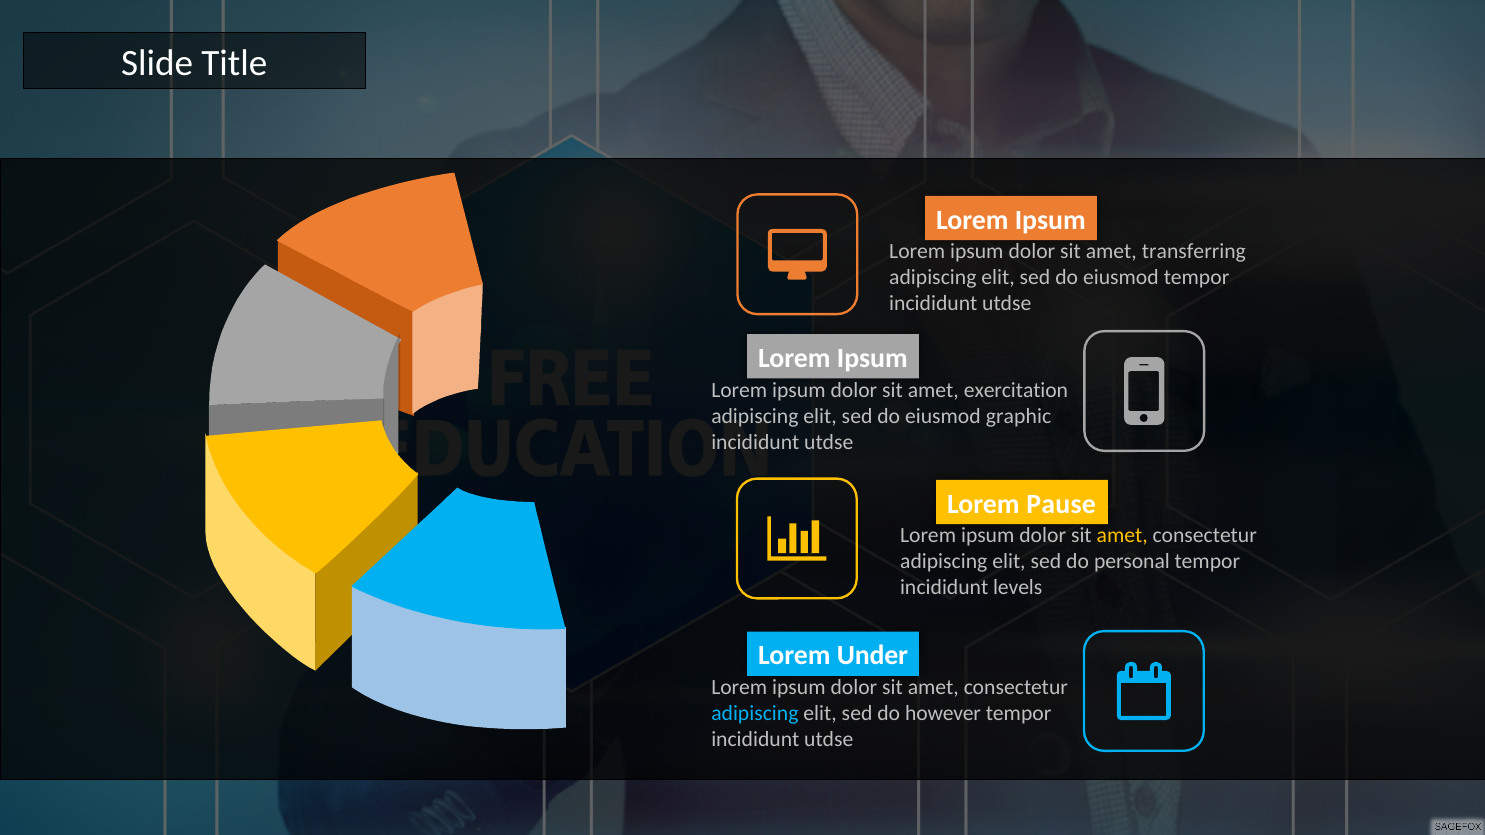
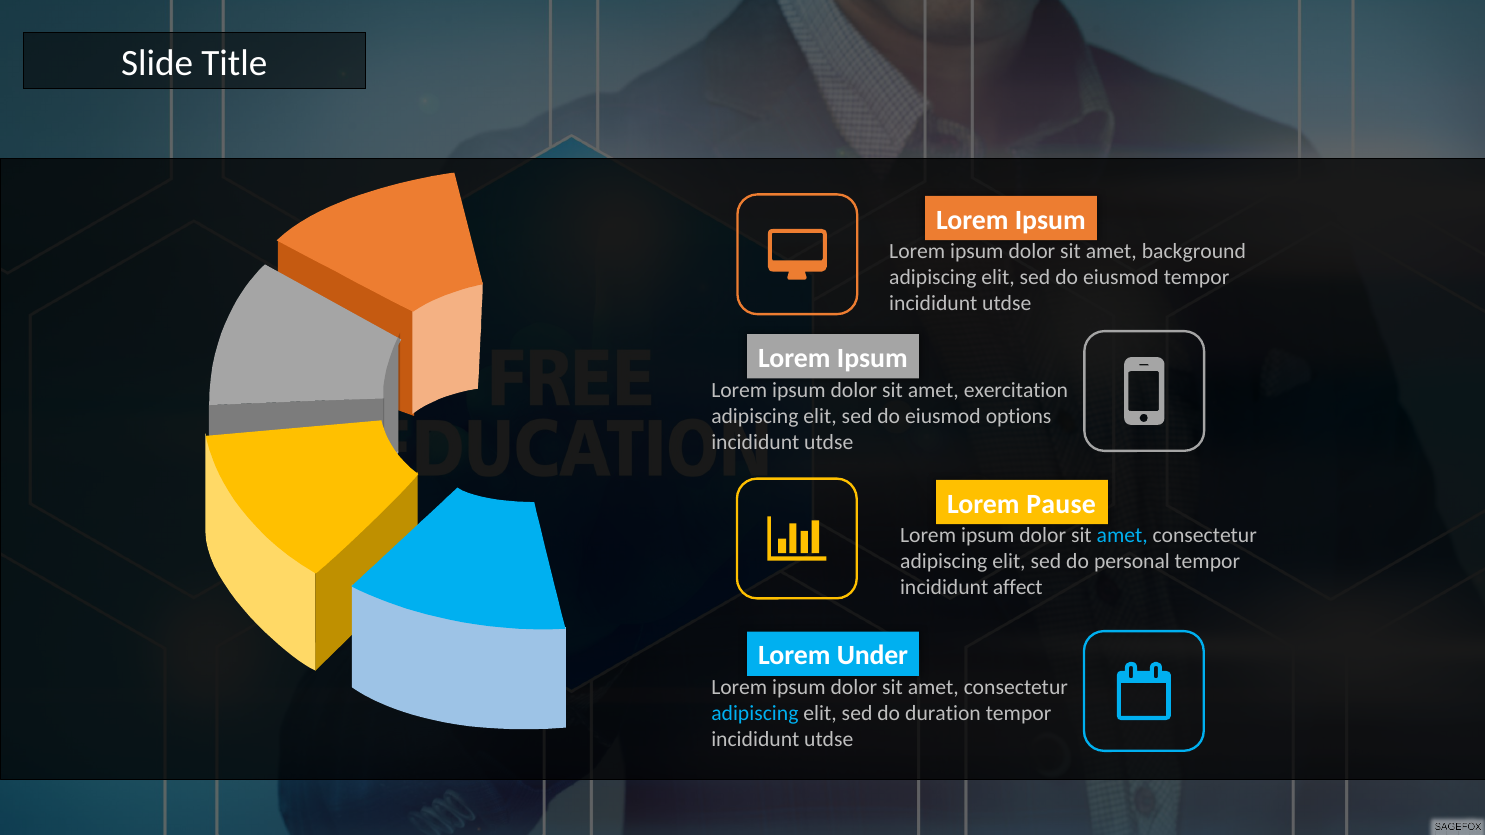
transferring: transferring -> background (1194, 252)
graphic: graphic -> options (1019, 416)
amet colour: yellow -> light blue (1122, 536)
levels: levels -> affect (1018, 588)
however: however -> duration (943, 714)
